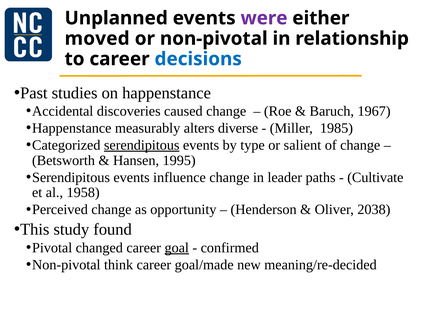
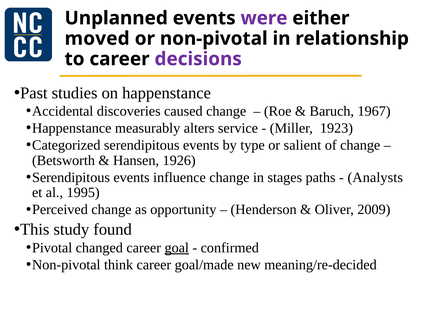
decisions colour: blue -> purple (198, 59)
diverse: diverse -> service (238, 128)
1985: 1985 -> 1923 (336, 128)
serendipitous underline: present -> none (142, 145)
1995: 1995 -> 1926 (179, 160)
leader: leader -> stages (285, 177)
Cultivate: Cultivate -> Analysts (375, 177)
1958: 1958 -> 1995 (83, 192)
2038: 2038 -> 2009 (374, 209)
